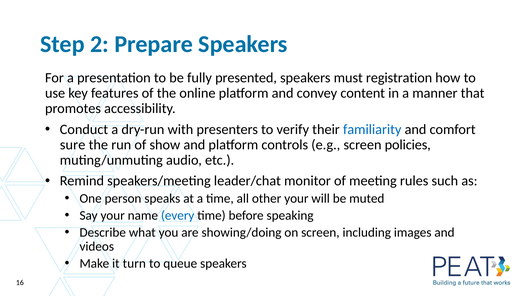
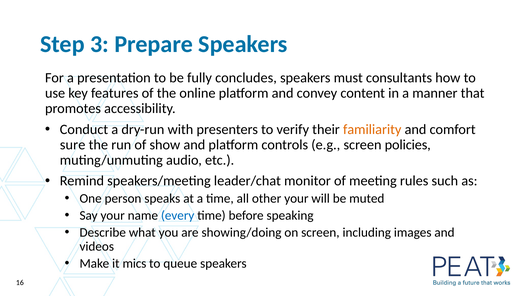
2: 2 -> 3 (99, 44)
presented: presented -> concludes (246, 78)
registration: registration -> consultants (399, 78)
familiarity colour: blue -> orange (372, 129)
turn: turn -> mics (134, 263)
